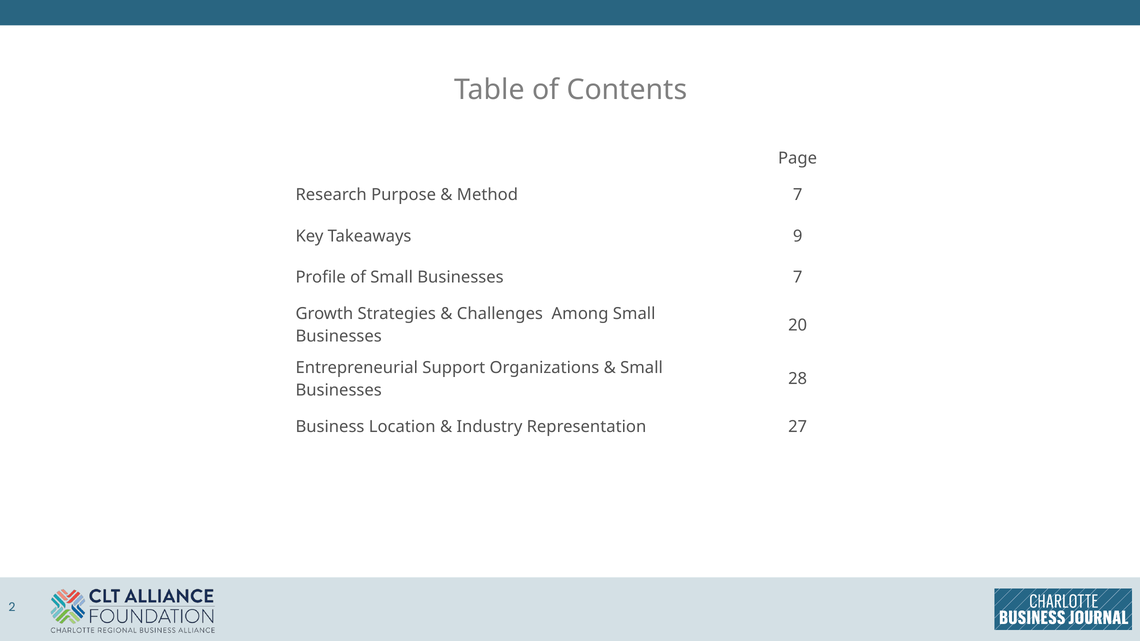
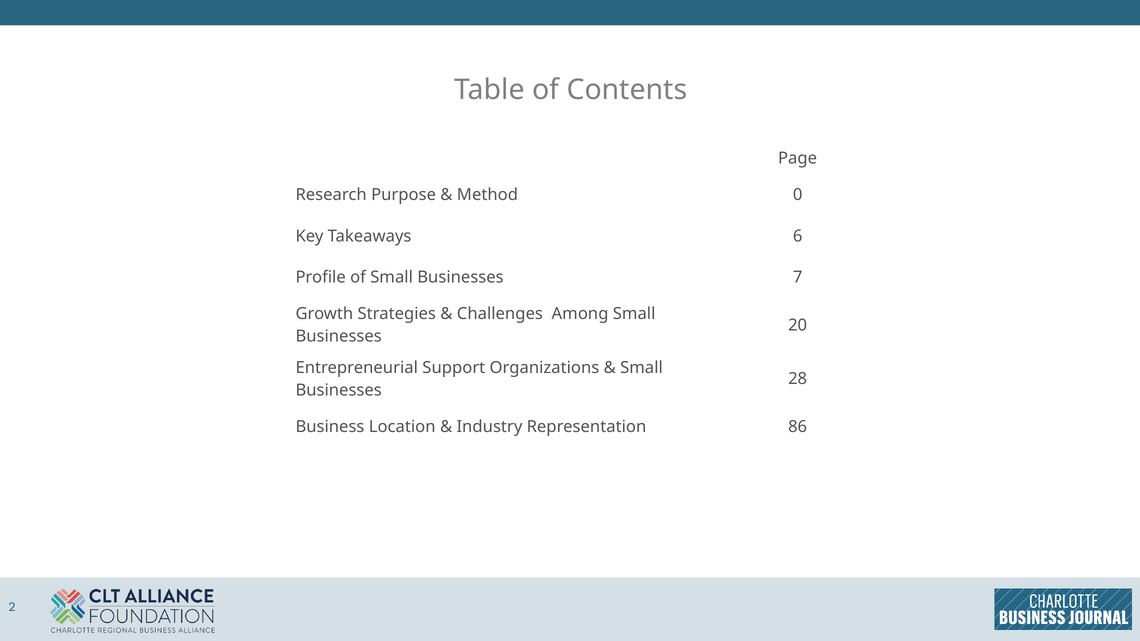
Method 7: 7 -> 0 (798, 195)
9: 9 -> 6 (798, 236)
27: 27 -> 86 (798, 427)
